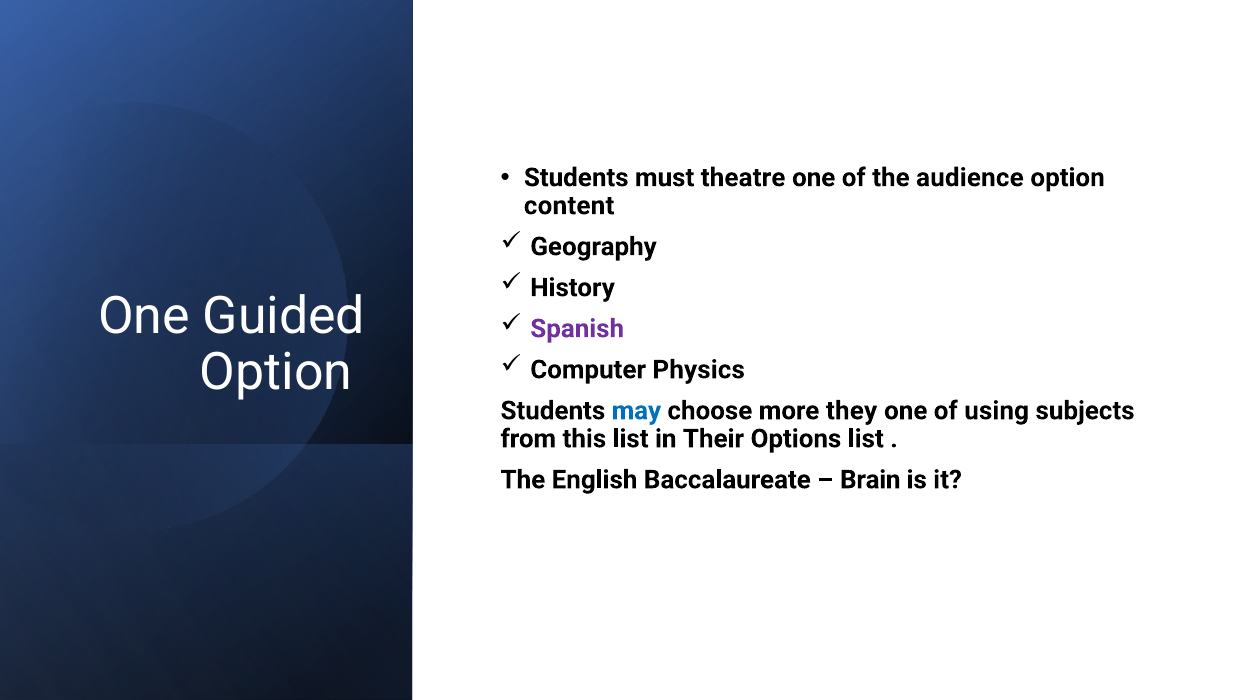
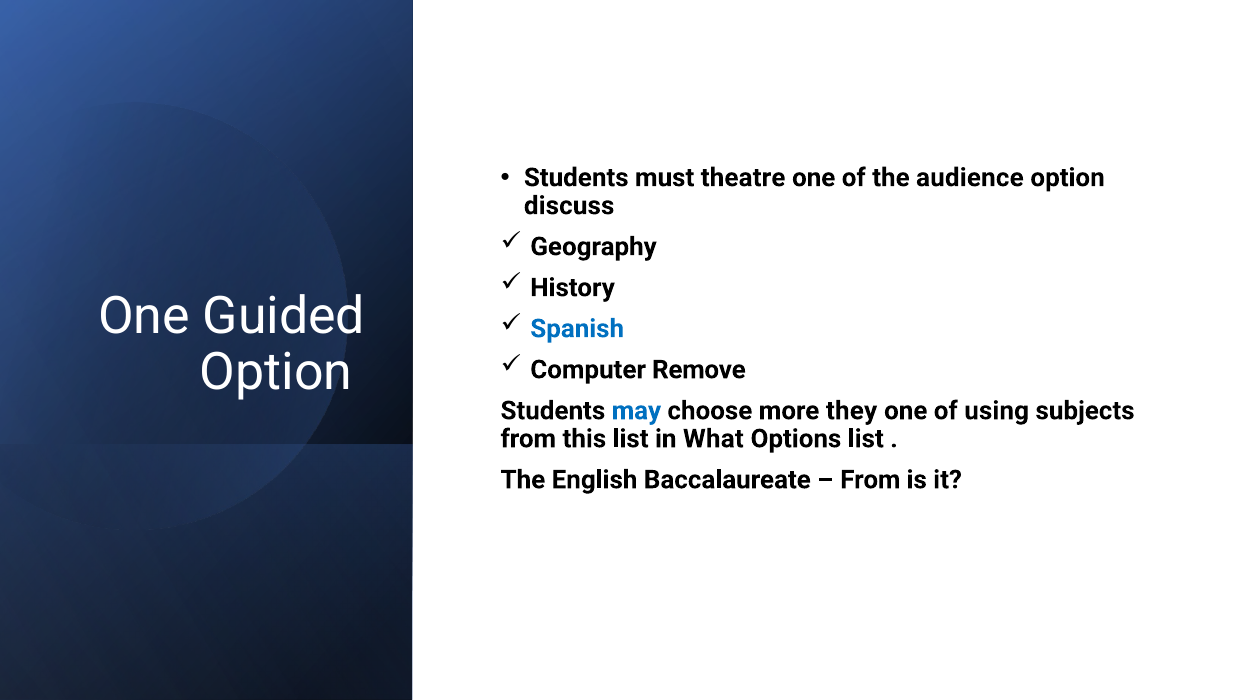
content: content -> discuss (569, 206)
Spanish colour: purple -> blue (577, 329)
Physics: Physics -> Remove (699, 370)
Their: Their -> What (713, 439)
Brain: Brain -> From (870, 480)
